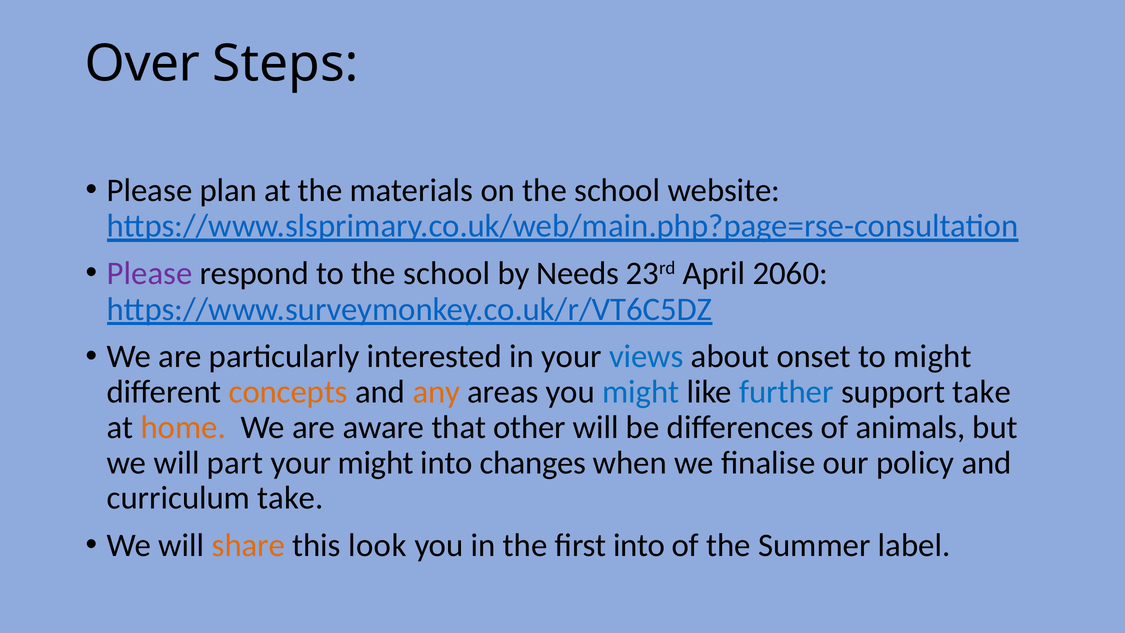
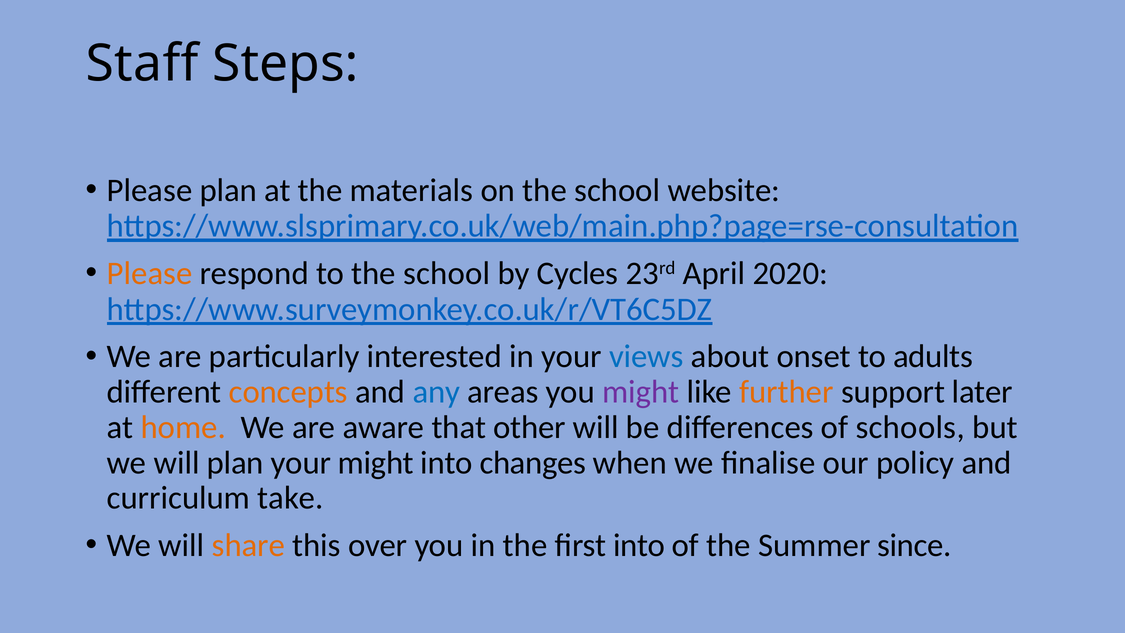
Over: Over -> Staff (142, 64)
Please colour: purple -> orange (150, 273)
Needs: Needs -> Cycles (578, 273)
2060: 2060 -> 2020 (790, 273)
to might: might -> adults (933, 356)
any colour: orange -> blue (436, 392)
might colour: blue -> purple (641, 392)
further colour: blue -> orange (786, 392)
support take: take -> later (982, 392)
animals: animals -> schools (910, 427)
will part: part -> plan (235, 463)
look: look -> over (378, 545)
label: label -> since (914, 545)
